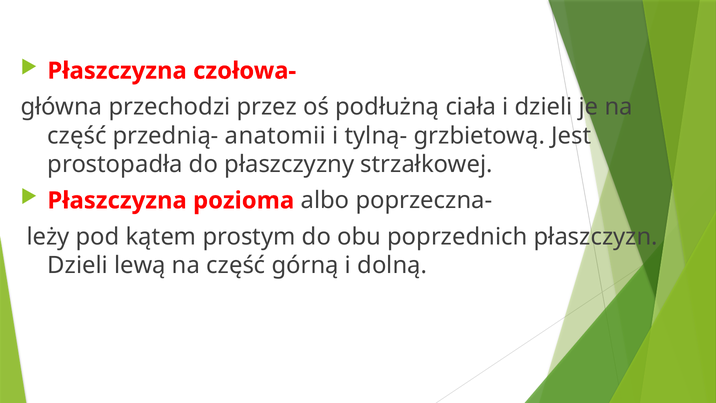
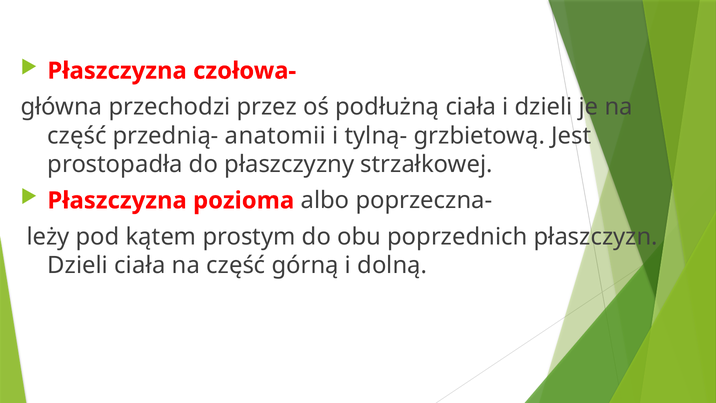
Dzieli lewą: lewą -> ciała (140, 265)
